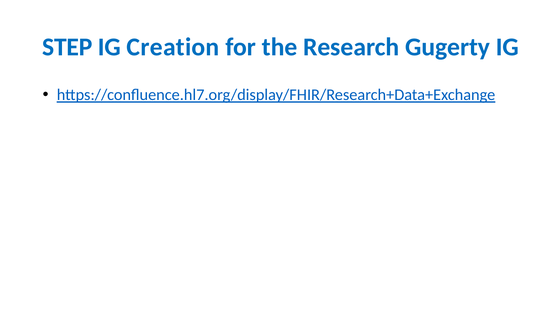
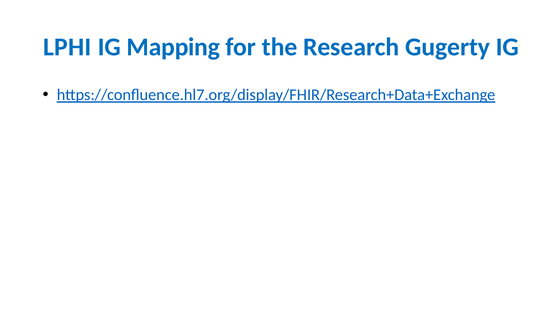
STEP: STEP -> LPHI (67, 47)
Creation: Creation -> Mapping (173, 47)
